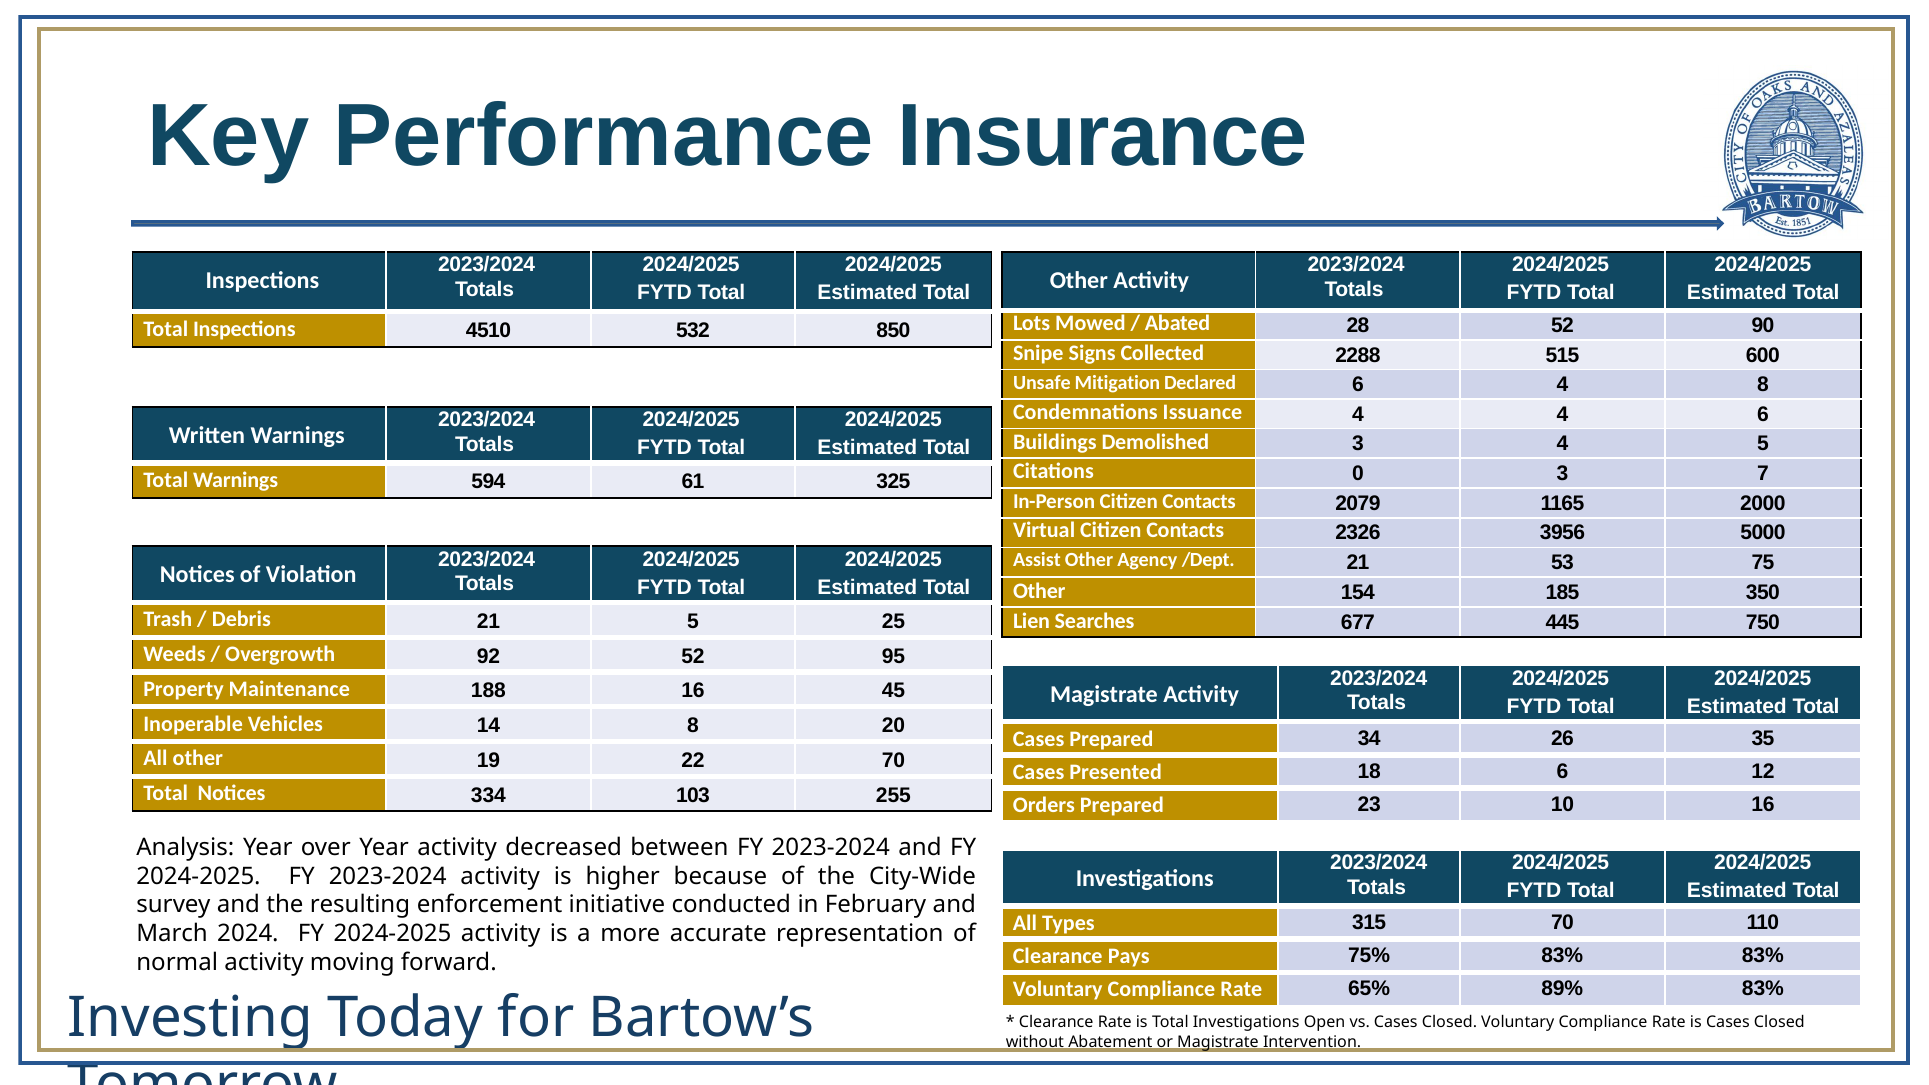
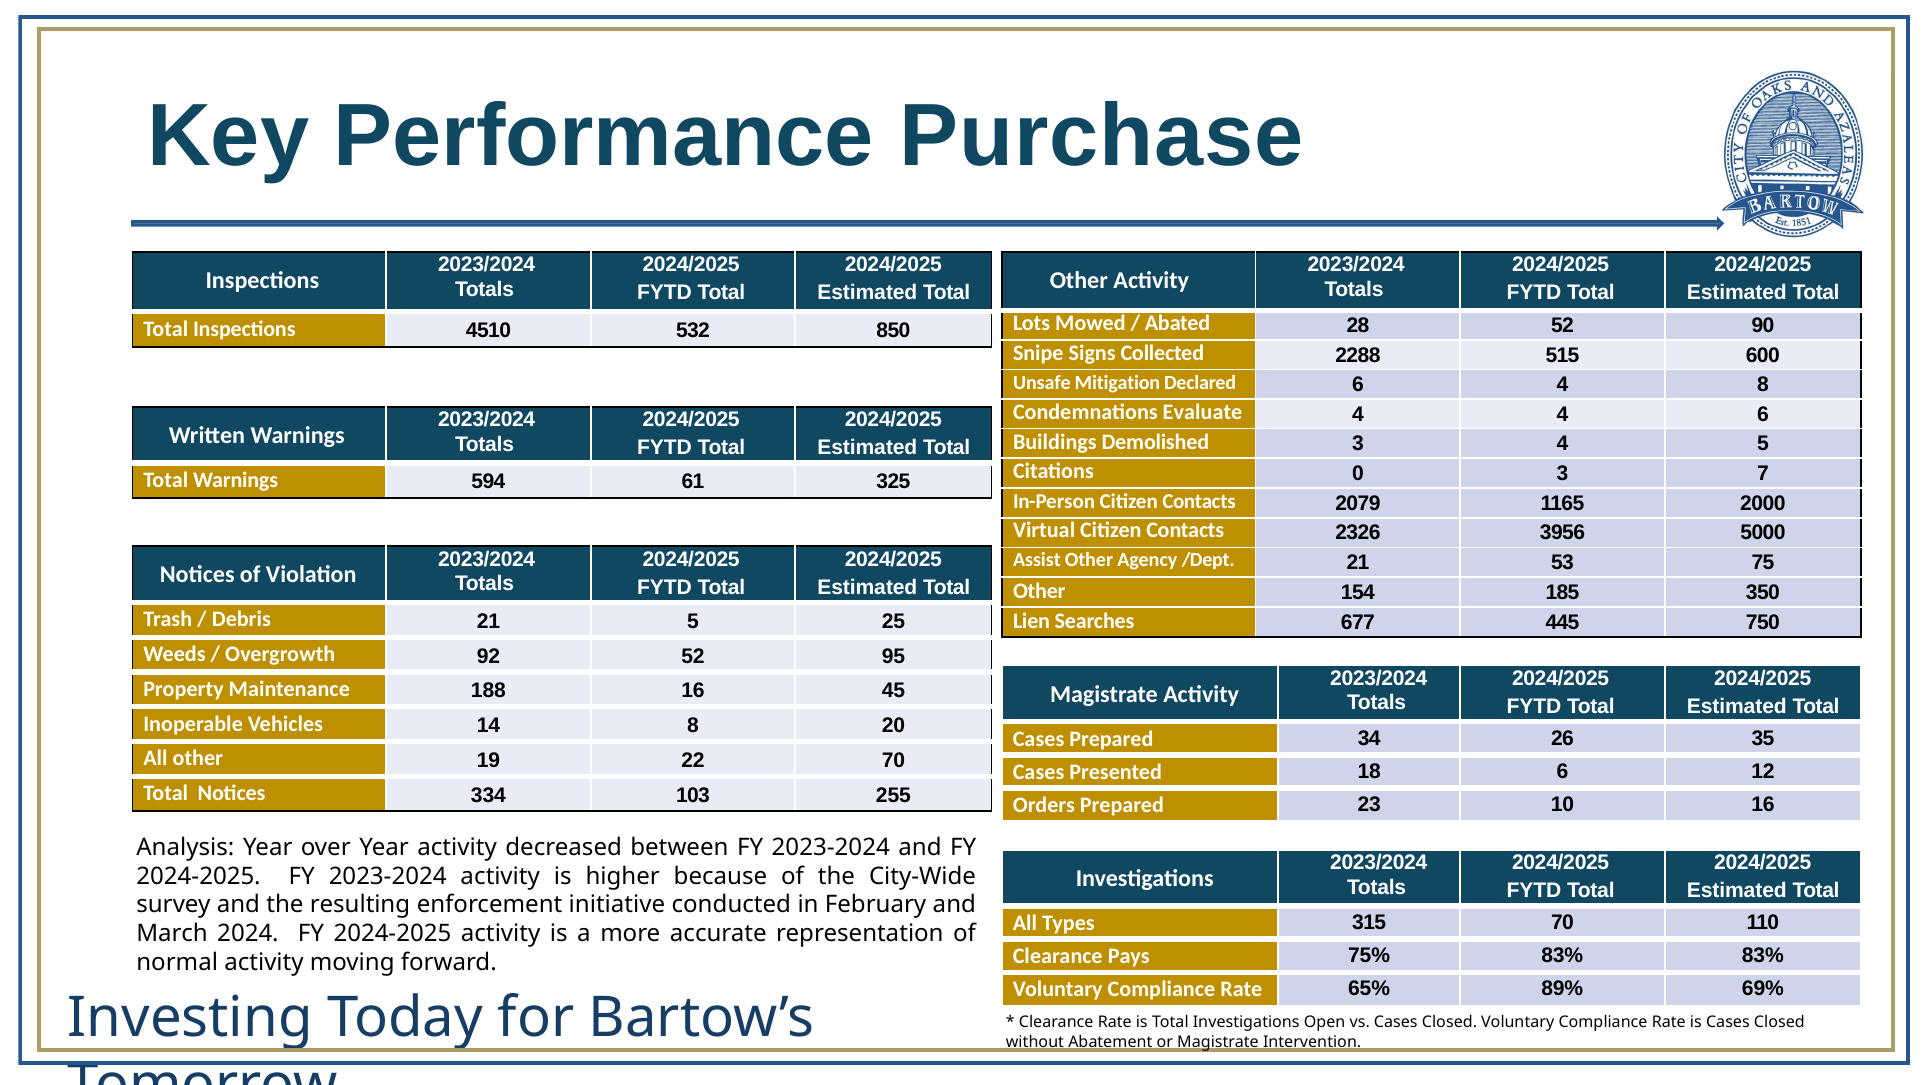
Insurance: Insurance -> Purchase (1102, 136)
Issuance: Issuance -> Evaluate (1203, 412)
89% 83%: 83% -> 69% (1763, 989)
